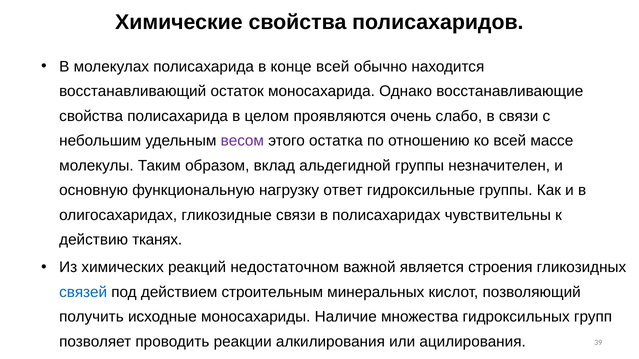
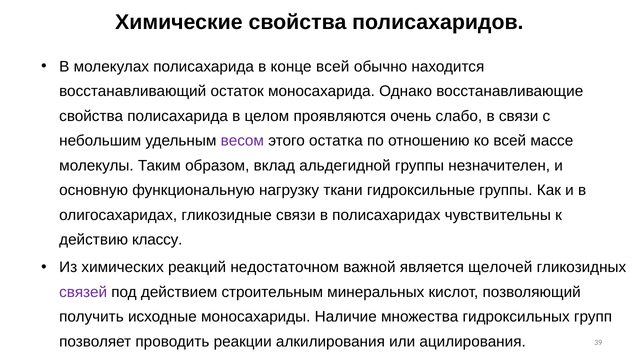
ответ: ответ -> ткани (343, 191)
тканях: тканях -> классу (157, 240)
строения: строения -> щелочей (500, 268)
связей colour: blue -> purple (83, 293)
